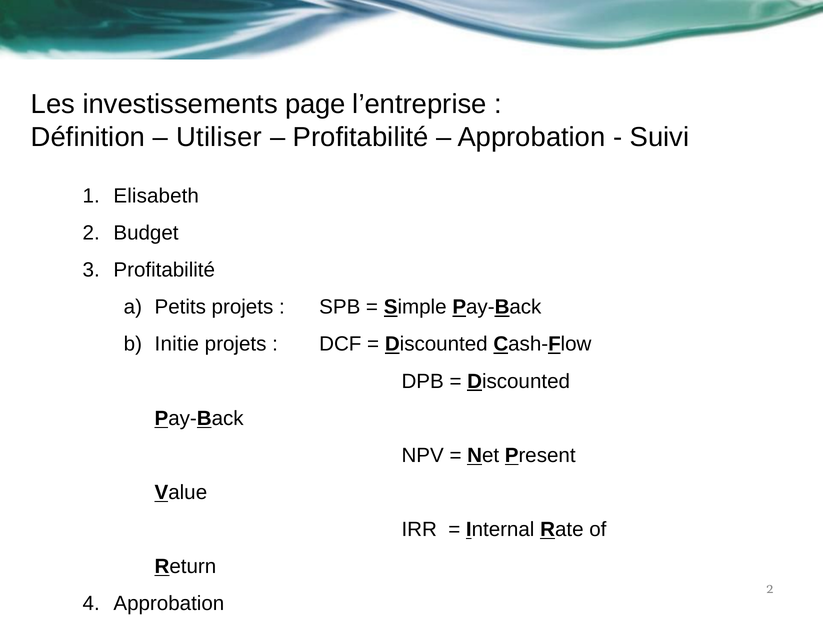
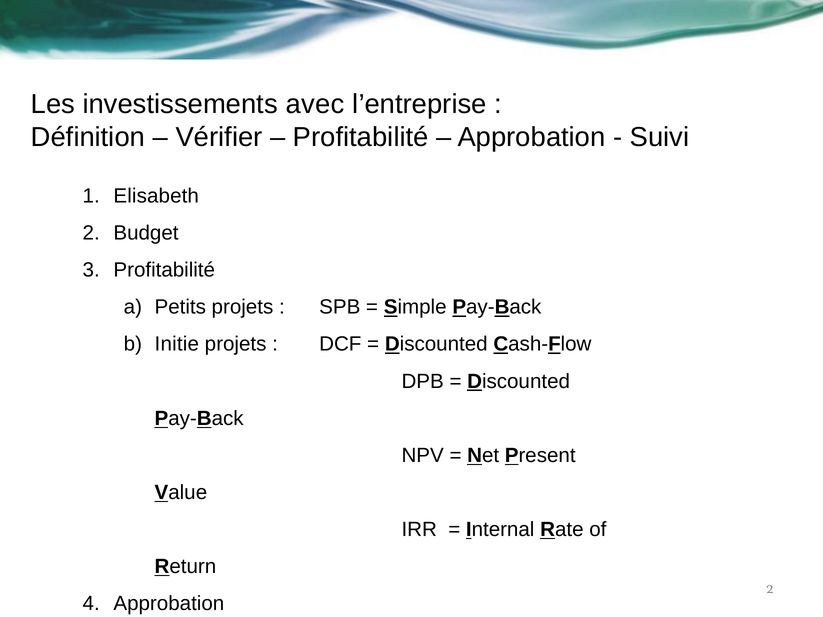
page: page -> avec (315, 104)
Utiliser: Utiliser -> Vérifier (219, 137)
